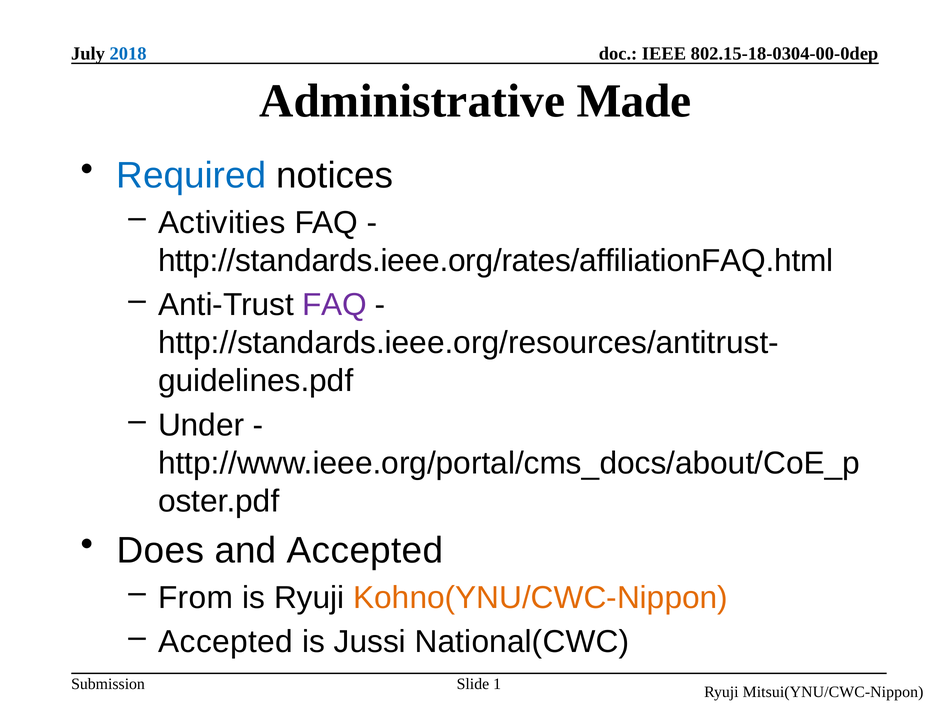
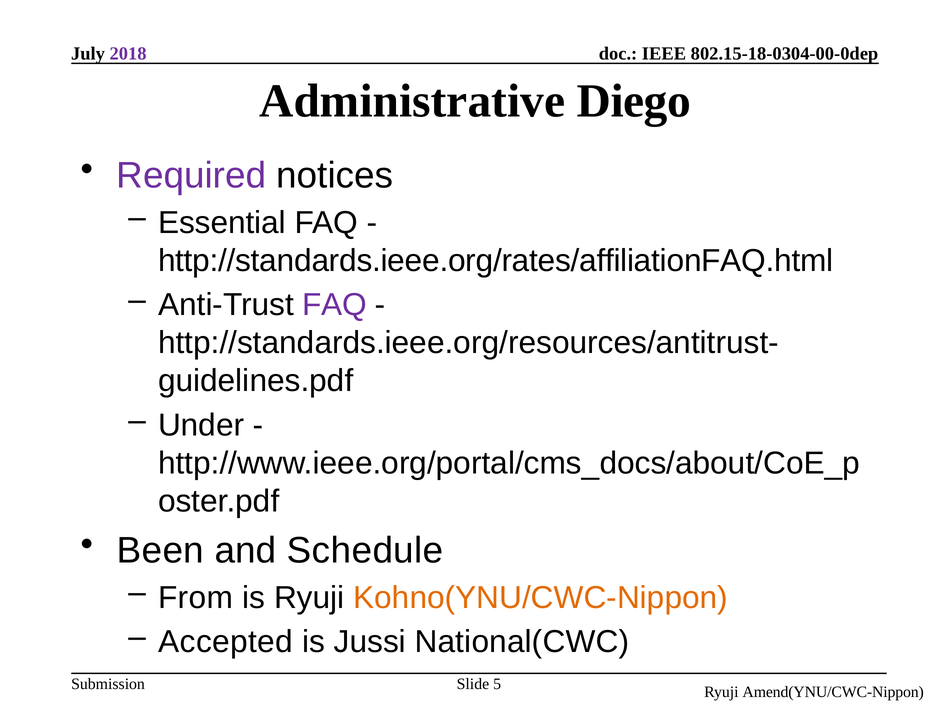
2018 colour: blue -> purple (128, 53)
Made: Made -> Diego (634, 101)
Required colour: blue -> purple (191, 175)
Activities: Activities -> Essential (222, 222)
Does: Does -> Been (160, 550)
and Accepted: Accepted -> Schedule (365, 550)
1: 1 -> 5 (497, 683)
Mitsui(YNU/CWC-Nippon: Mitsui(YNU/CWC-Nippon -> Amend(YNU/CWC-Nippon (833, 692)
